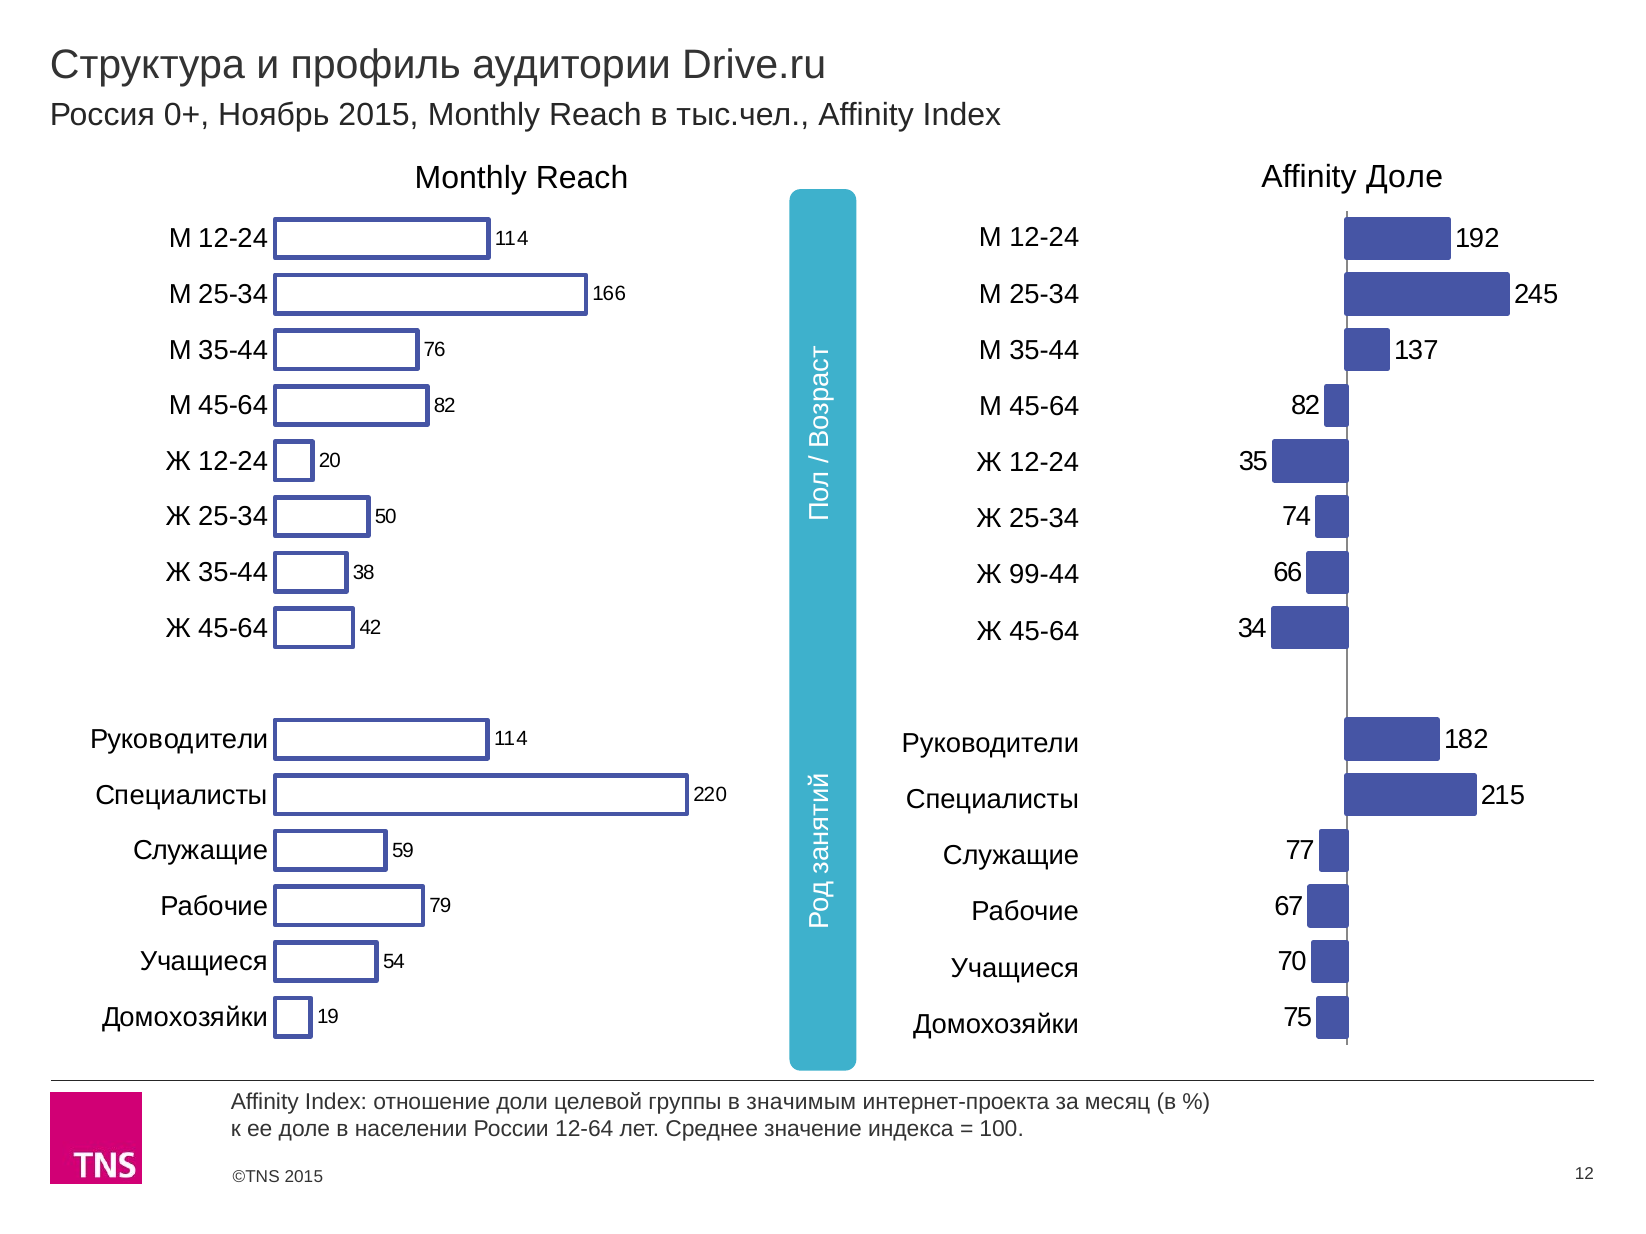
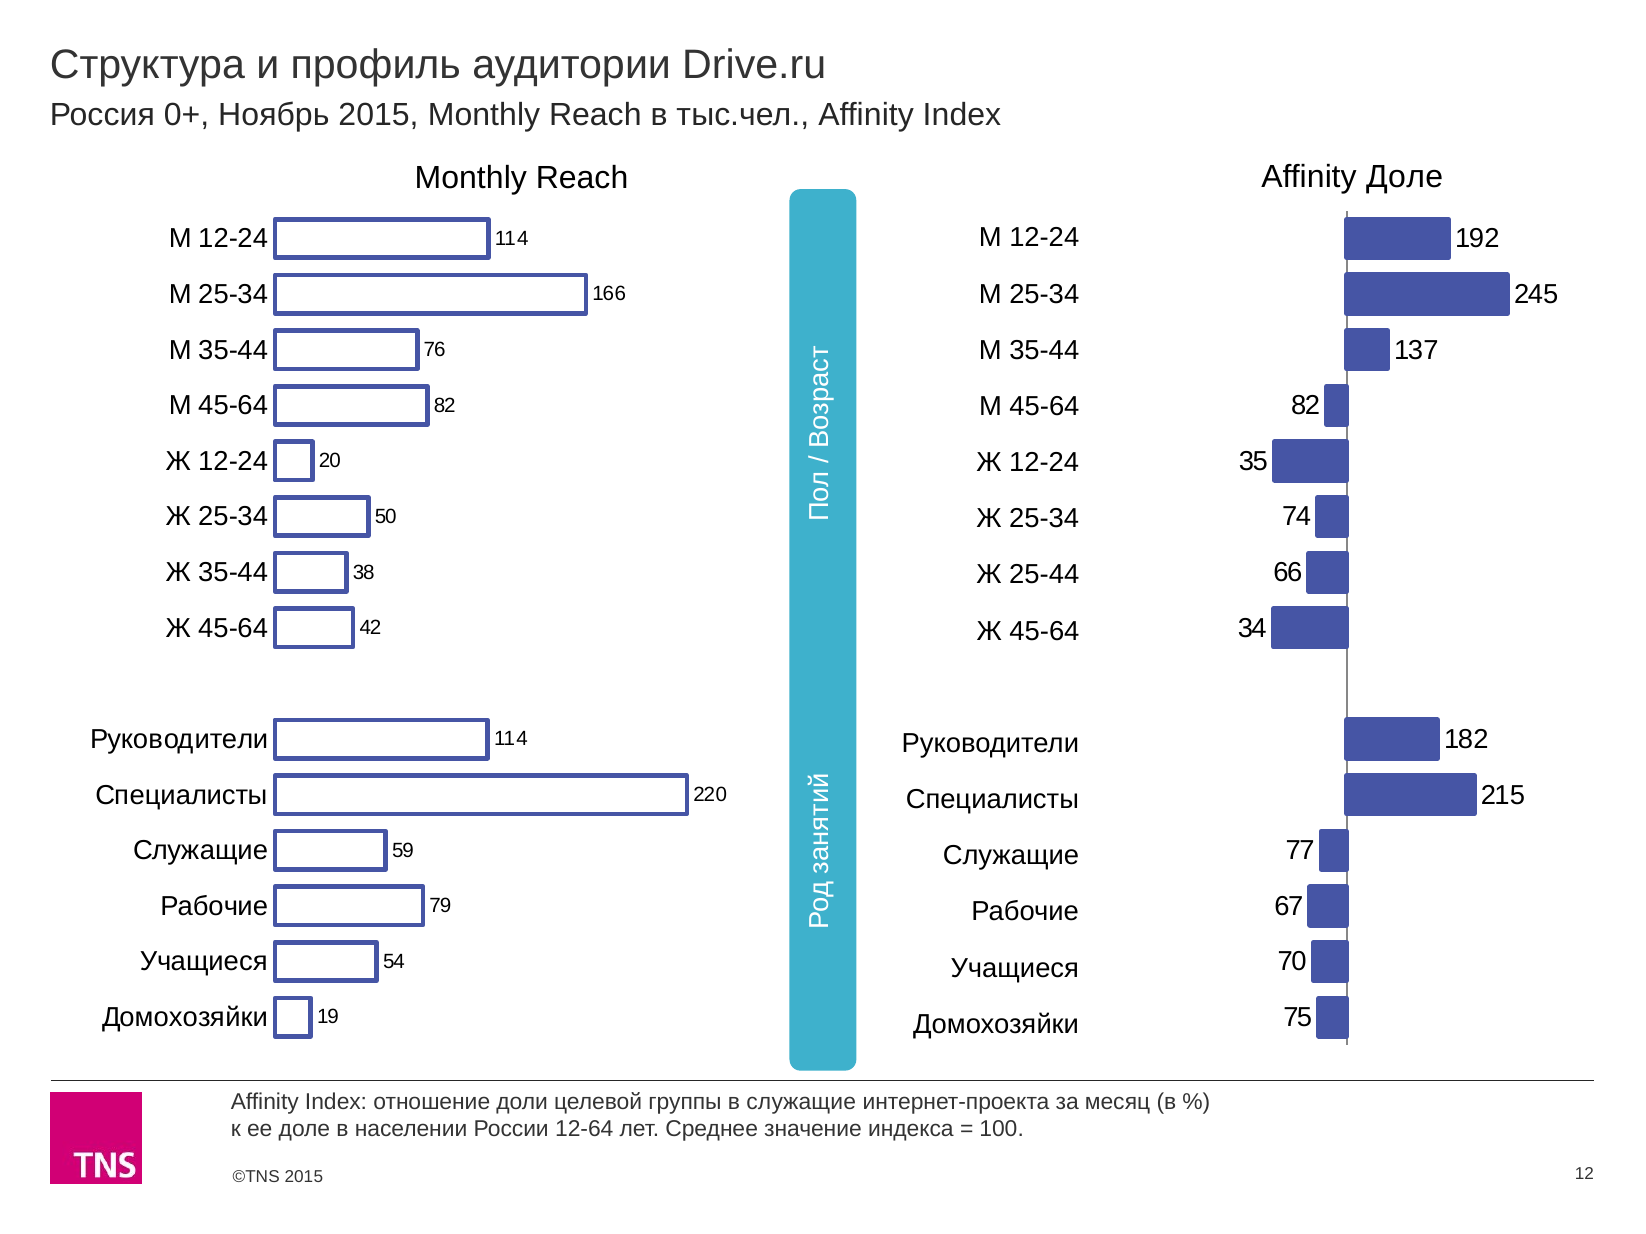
99-44: 99-44 -> 25-44 (1044, 575)
в значимым: значимым -> служащие (801, 1102)
